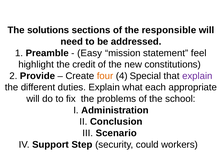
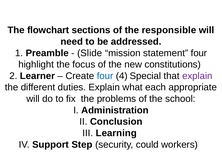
solutions: solutions -> flowchart (48, 30)
Easy: Easy -> Slide (90, 53)
statement feel: feel -> four (199, 53)
credit: credit -> focus (84, 65)
Provide: Provide -> Learner (37, 76)
four colour: orange -> blue (105, 76)
Scenario: Scenario -> Learning (116, 134)
